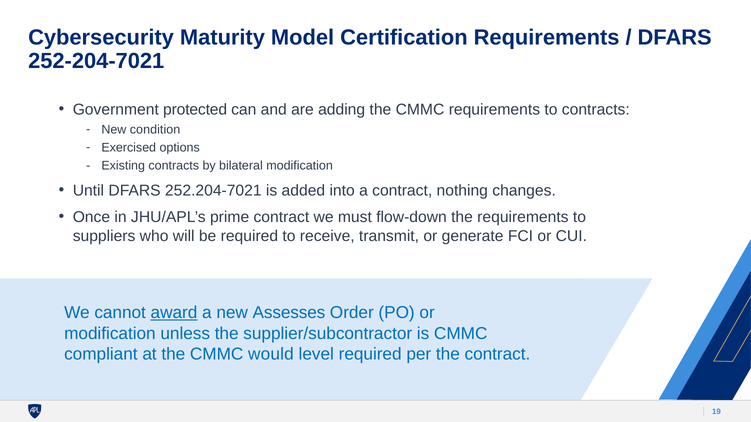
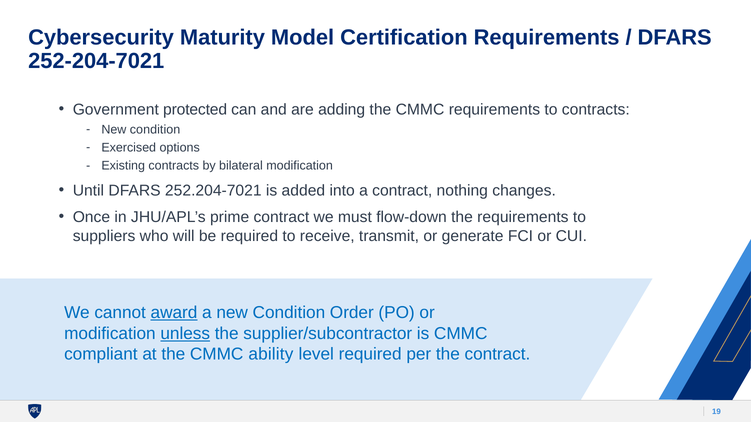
a new Assesses: Assesses -> Condition (289, 313)
unless underline: none -> present (185, 334)
would: would -> ability (271, 354)
